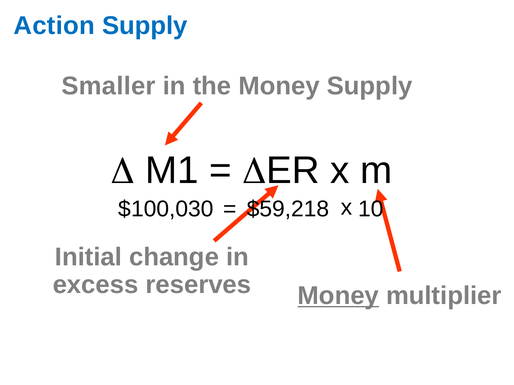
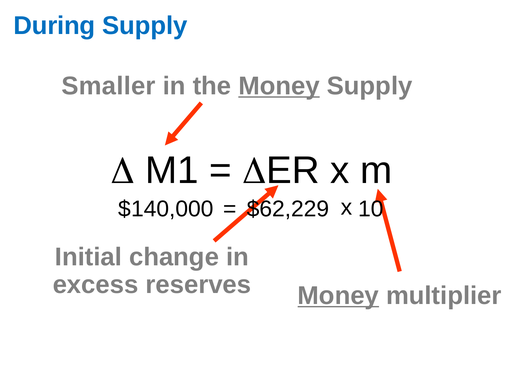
Action: Action -> During (54, 26)
Money underline: none -> present (279, 86)
$100,030: $100,030 -> $140,000 (166, 209)
$59,218: $59,218 -> $62,229 (288, 209)
